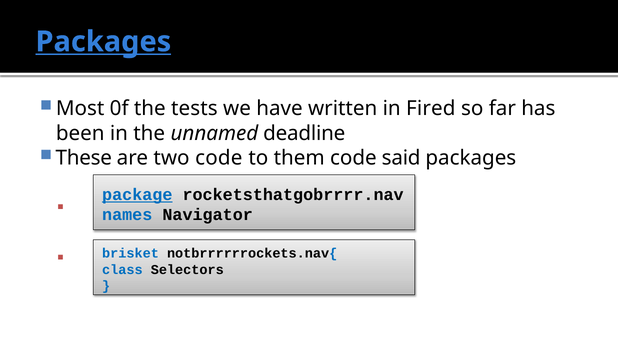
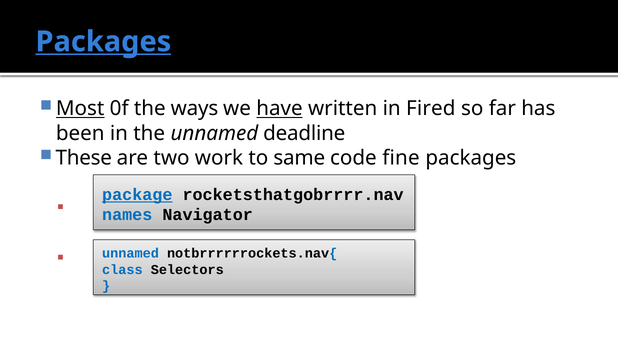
Most underline: none -> present (80, 108)
tests: tests -> ways (194, 108)
have underline: none -> present (280, 108)
two code: code -> work (219, 158)
them: them -> same (299, 158)
said: said -> fine (401, 158)
brisket: brisket -> unnamed (130, 253)
